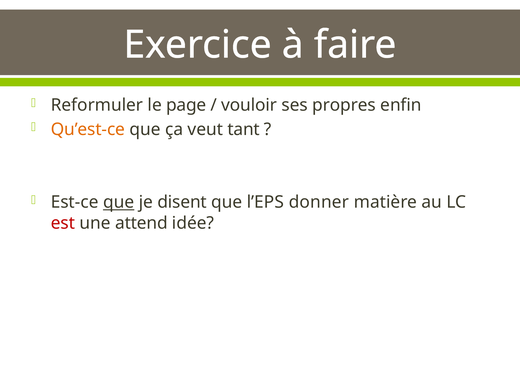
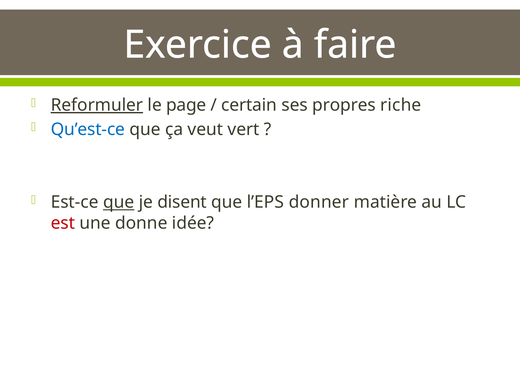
Reformuler underline: none -> present (97, 105)
vouloir: vouloir -> certain (249, 105)
enfin: enfin -> riche (401, 105)
Qu’est-ce colour: orange -> blue (88, 129)
tant: tant -> vert (244, 129)
attend: attend -> donne (141, 223)
